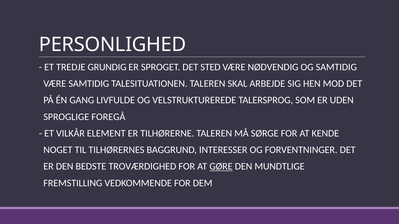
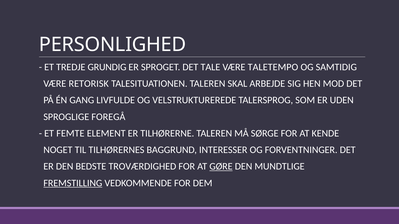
STED: STED -> TALE (210, 67)
NØDVENDIG: NØDVENDIG -> TALETEMPO (273, 67)
VÆRE SAMTIDIG: SAMTIDIG -> RETORISK (89, 84)
VILKÅR: VILKÅR -> FEMTE (70, 134)
FREMSTILLING underline: none -> present (73, 183)
